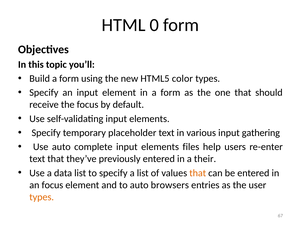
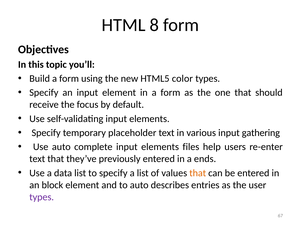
0: 0 -> 8 (154, 25)
their: their -> ends (205, 159)
an focus: focus -> block (52, 185)
browsers: browsers -> describes (170, 185)
types colour: orange -> purple (42, 197)
